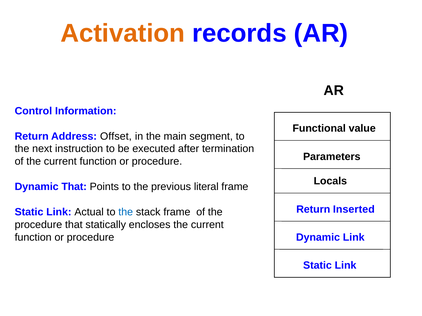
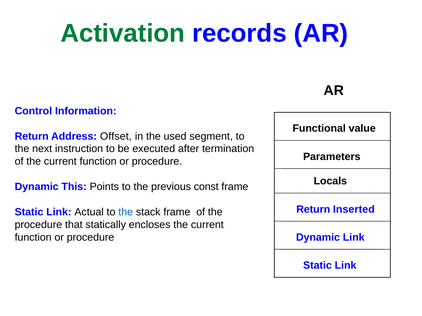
Activation colour: orange -> green (123, 33)
main: main -> used (175, 136)
Dynamic That: That -> This (74, 187)
literal: literal -> const (206, 187)
